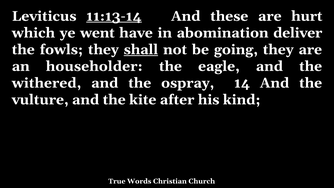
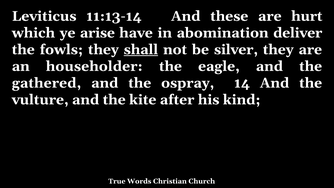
11:13-14 underline: present -> none (114, 16)
went: went -> arise (97, 33)
going: going -> silver (236, 50)
withered: withered -> gathered (46, 83)
